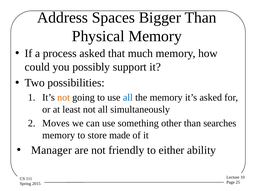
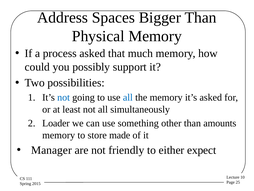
not colour: orange -> blue (64, 97)
Moves: Moves -> Loader (56, 123)
searches: searches -> amounts (220, 123)
ability: ability -> expect (202, 150)
